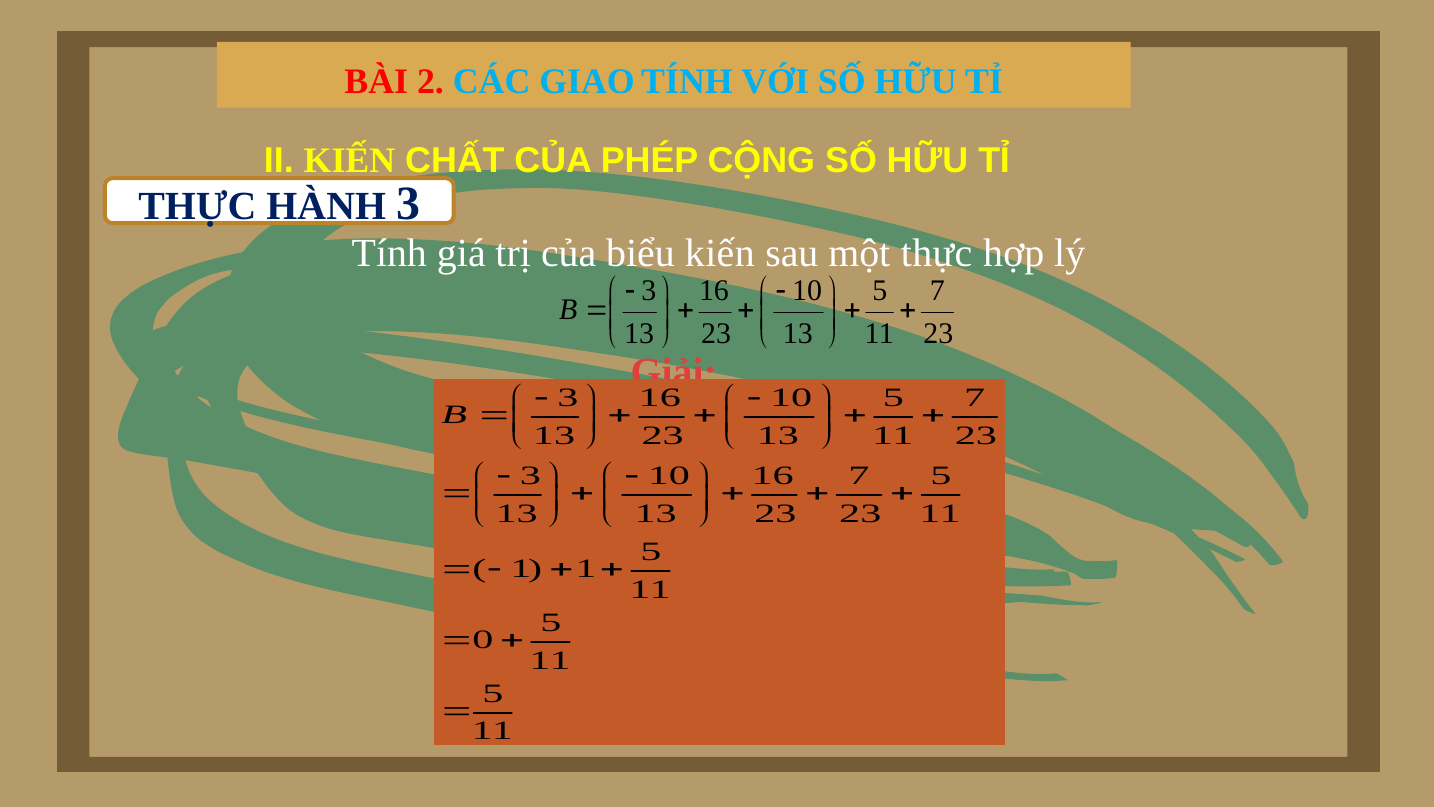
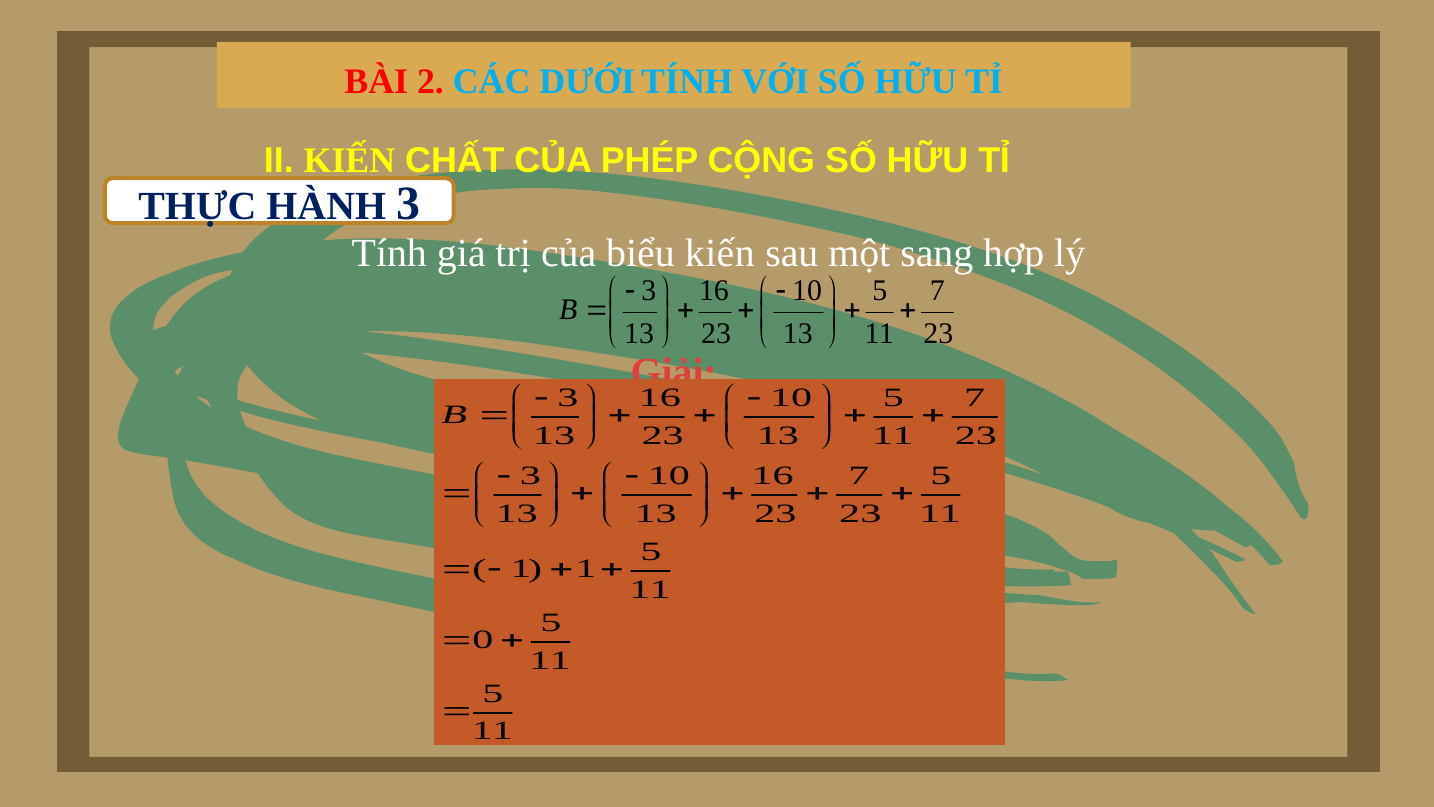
GIAO: GIAO -> DƯỚI (587, 81)
một thực: thực -> sang (937, 254)
